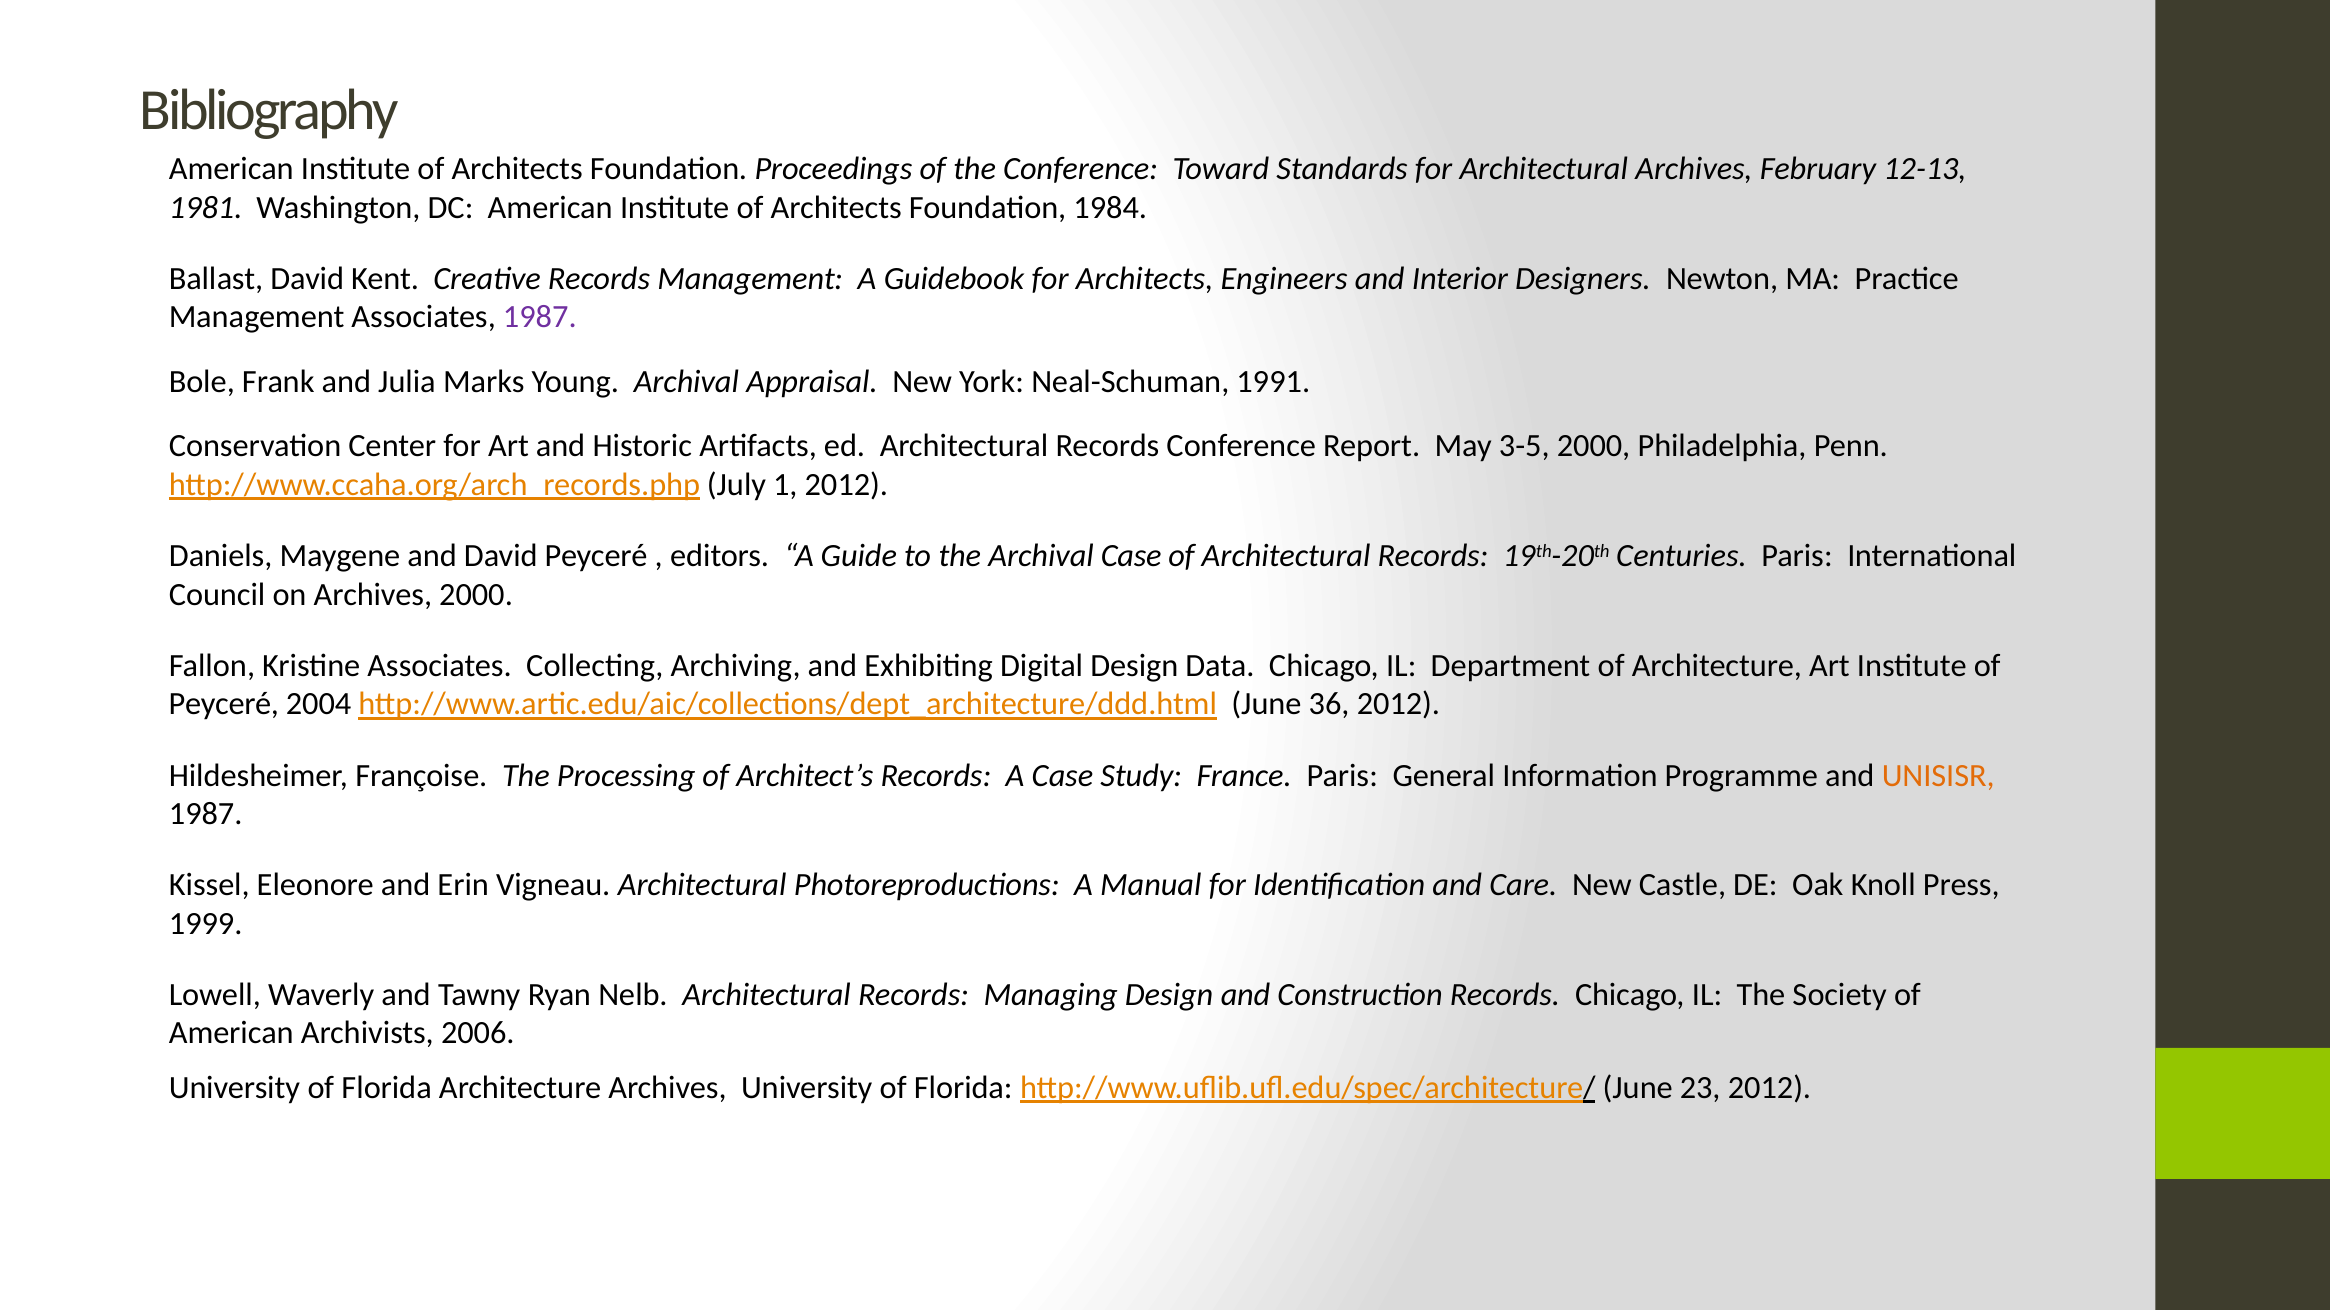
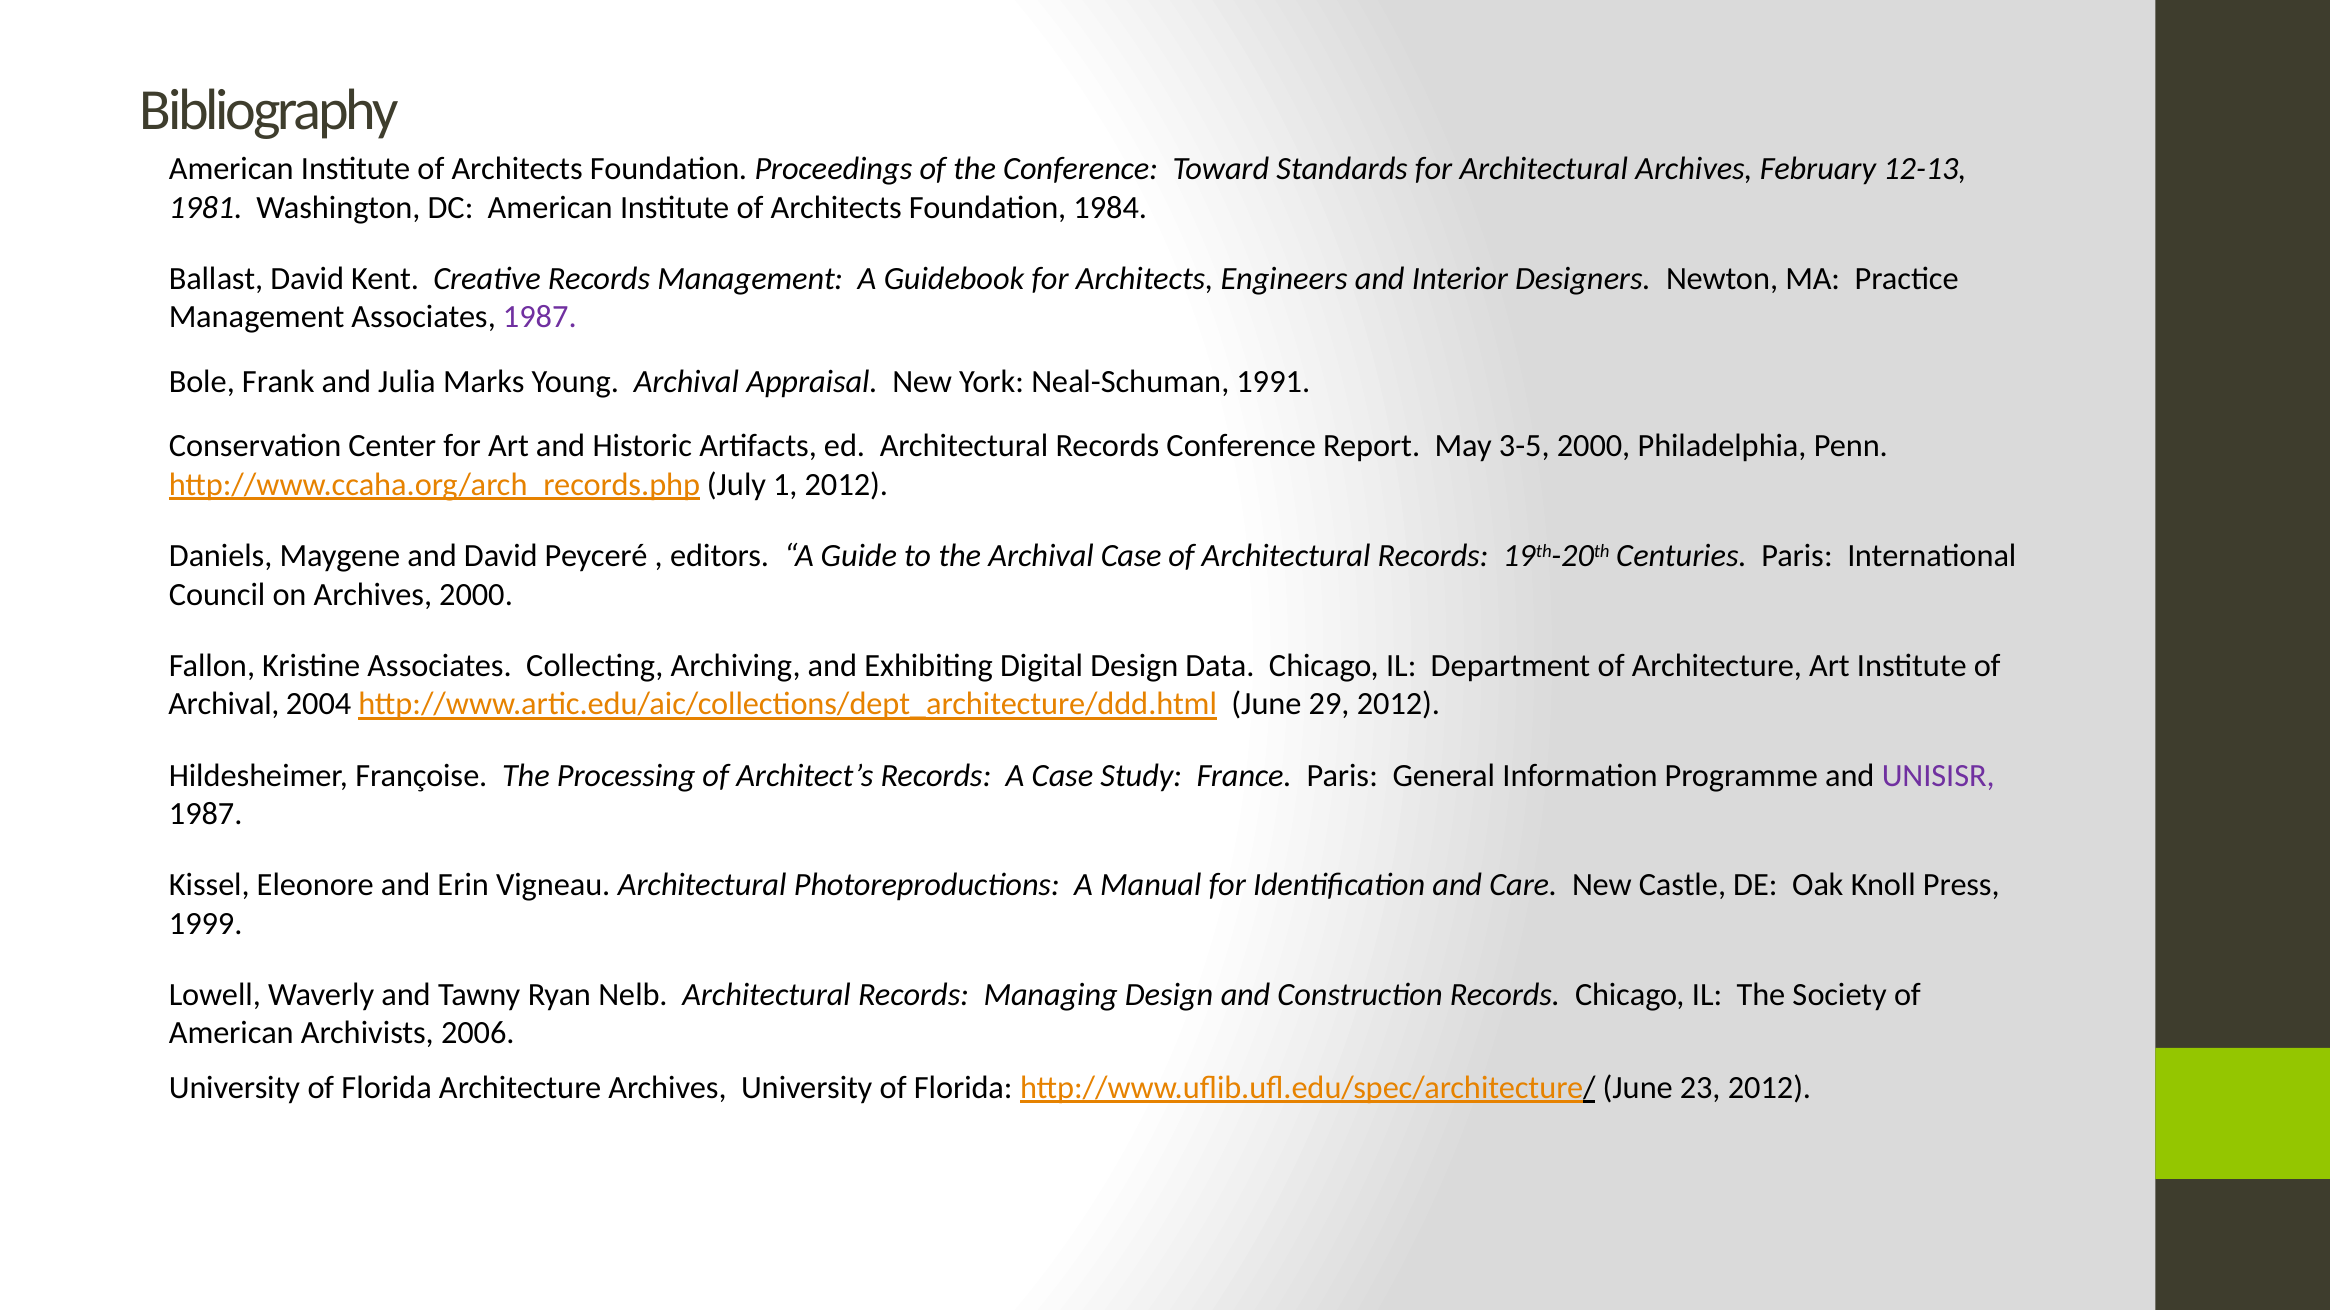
Peyceré: Peyceré -> Archival (224, 704)
36: 36 -> 29 (1329, 704)
UNISISR colour: orange -> purple (1938, 776)
